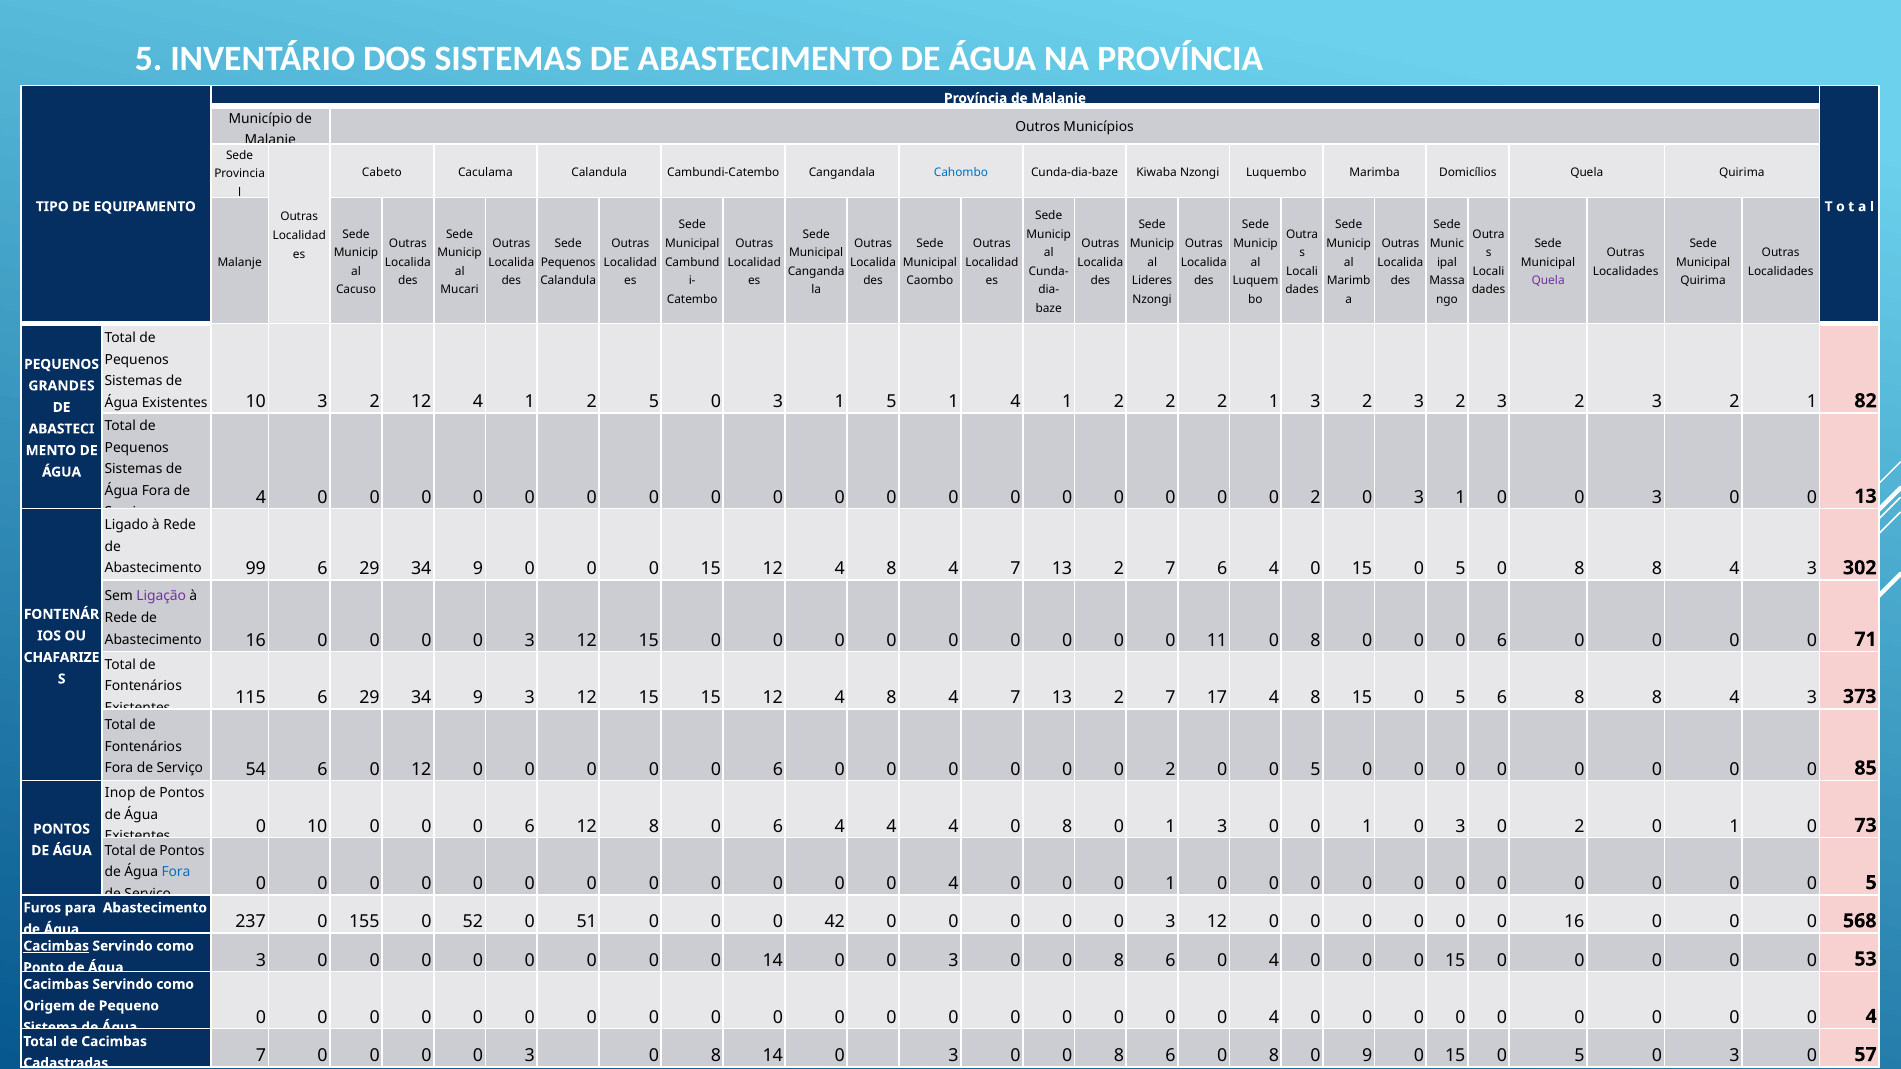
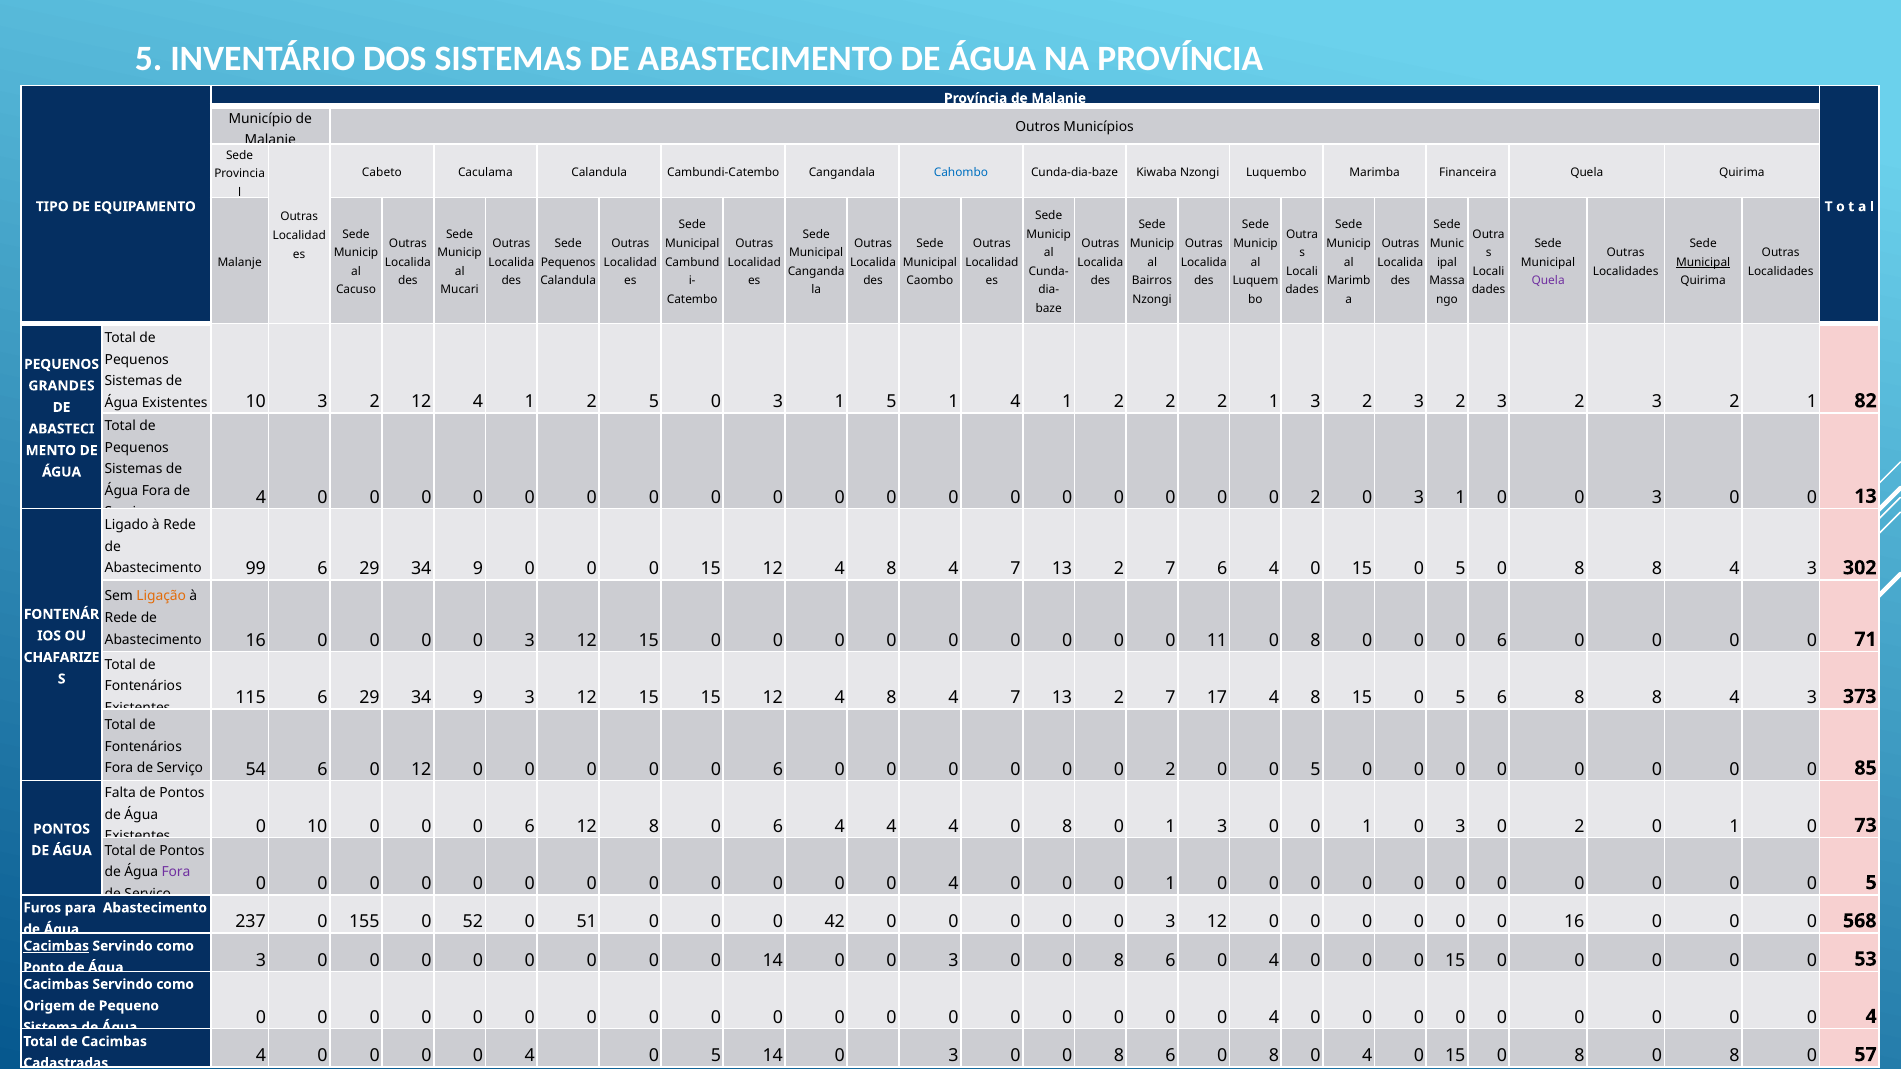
Domicílios: Domicílios -> Financeira (1468, 173)
Municipal underline: none -> present (1703, 262)
Lideres: Lideres -> Bairros (1152, 281)
Ligação colour: purple -> orange (161, 597)
Inop: Inop -> Falta (120, 793)
Fora colour: blue -> purple (176, 872)
7: 7 -> 4 (261, 1056)
3: 3 -> 4 (530, 1056)
8: 8 -> 5 (716, 1056)
8 0 9: 9 -> 4 (1367, 1056)
5: 5 -> 8 (1579, 1056)
3: 3 -> 8 (1735, 1056)
